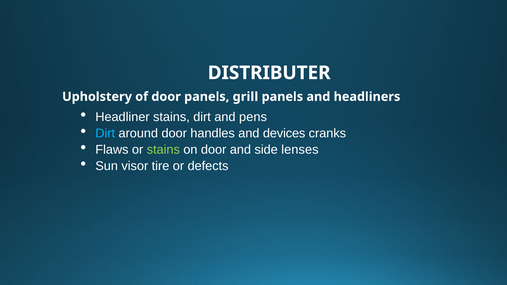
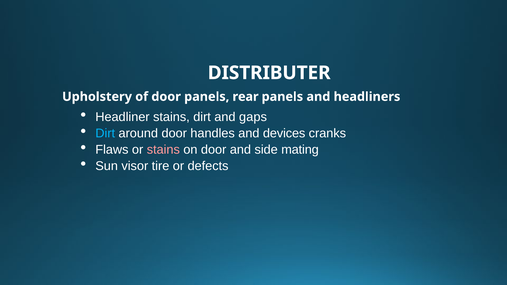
grill: grill -> rear (246, 97)
pens: pens -> gaps (253, 117)
stains colour: light green -> pink (163, 150)
lenses: lenses -> mating (300, 150)
